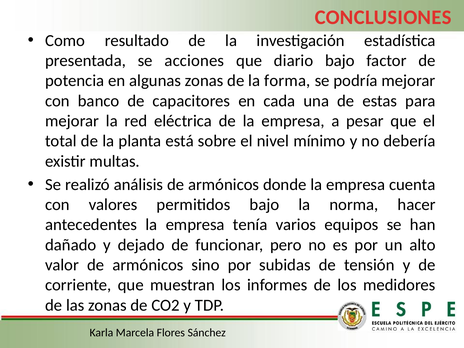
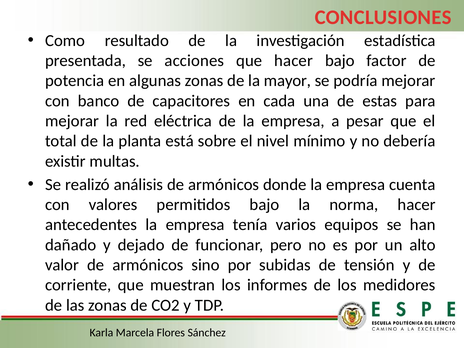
que diario: diario -> hacer (294, 61)
forma: forma -> mayor (288, 81)
